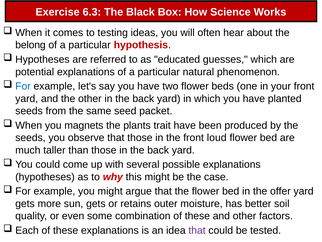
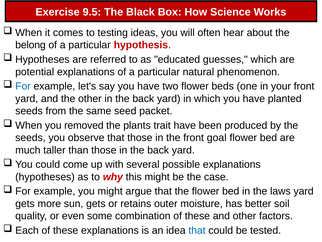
6.3: 6.3 -> 9.5 (92, 12)
magnets: magnets -> removed (84, 125)
loud: loud -> goal (217, 137)
offer: offer -> laws (280, 191)
that colour: purple -> blue (197, 230)
